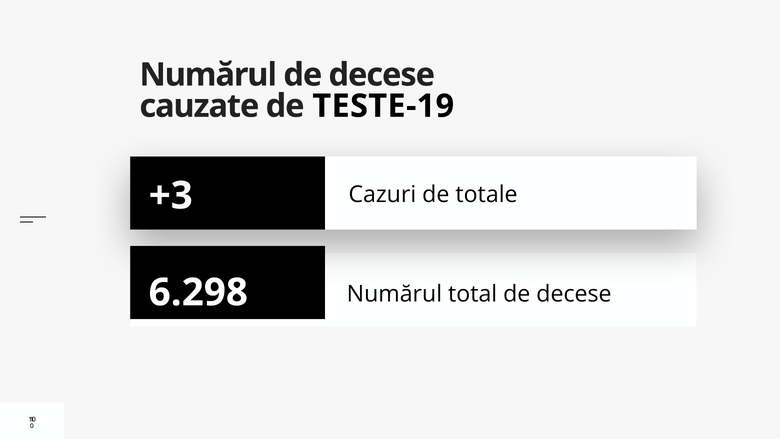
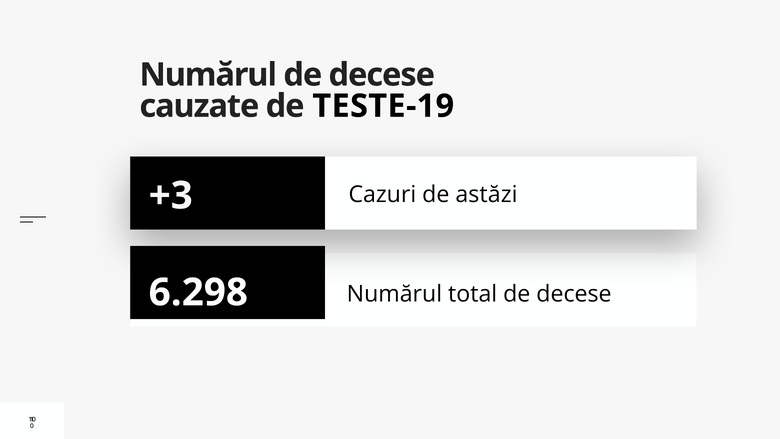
totale: totale -> astăzi (486, 195)
